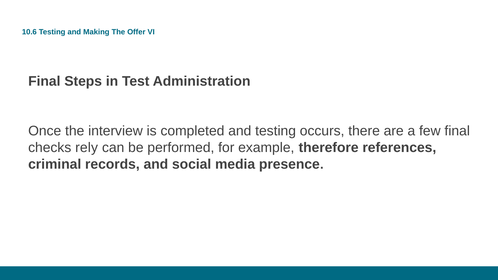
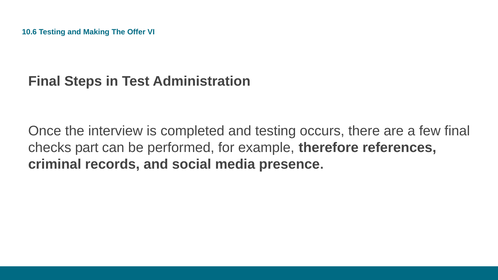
rely: rely -> part (87, 148)
